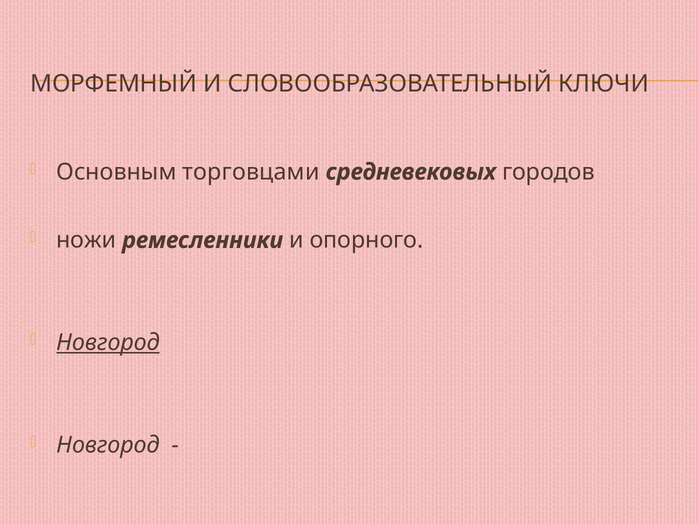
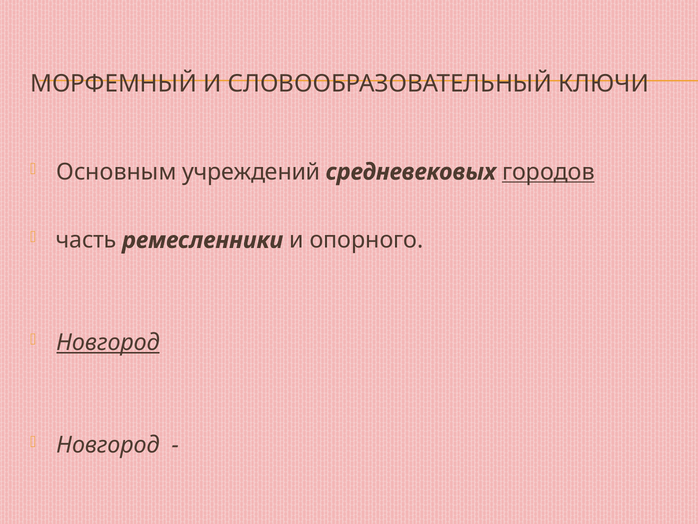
торговцами: торговцами -> учреждений (251, 172)
городов underline: none -> present (548, 172)
ножи: ножи -> часть (86, 240)
